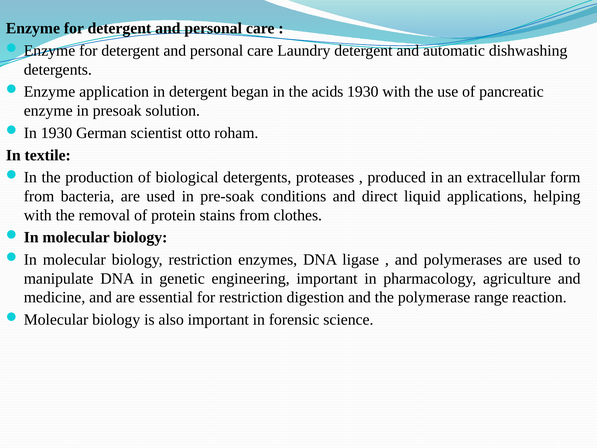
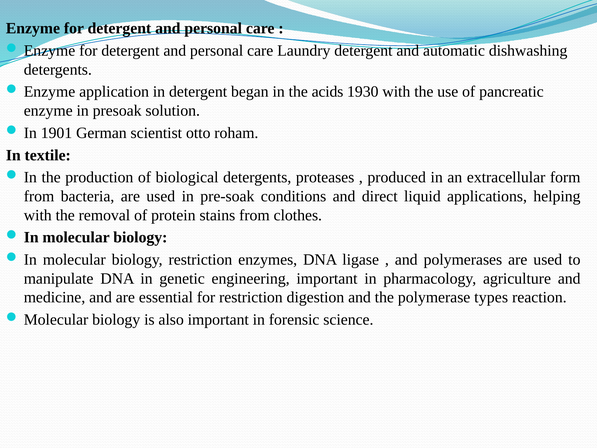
1930: 1930 -> 1901 (57, 133)
range: range -> types (491, 297)
